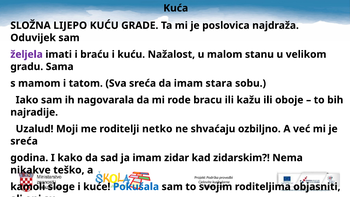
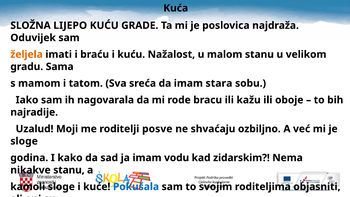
željela colour: purple -> orange (27, 54)
roditelji netko: netko -> posve (157, 129)
sreća: sreća -> sloge (24, 141)
zidar: zidar -> vodu (177, 158)
nikakve teško: teško -> stanu (69, 170)
